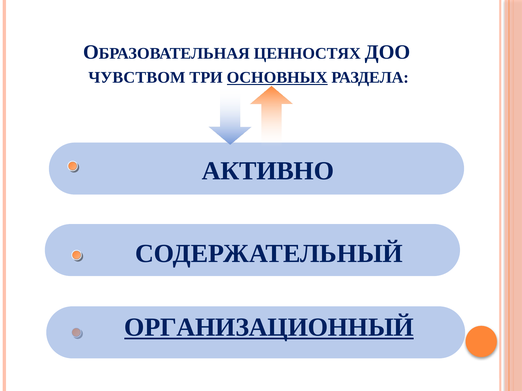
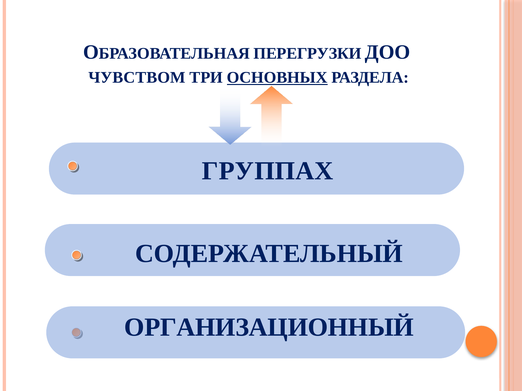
ЦЕННОСТЯХ: ЦЕННОСТЯХ -> ПЕРЕГРУЗКИ (307, 53)
АКТИВНО: АКТИВНО -> ГРУППАХ (268, 171)
ОРГАНИЗАЦИОННЫЙ underline: present -> none (269, 328)
